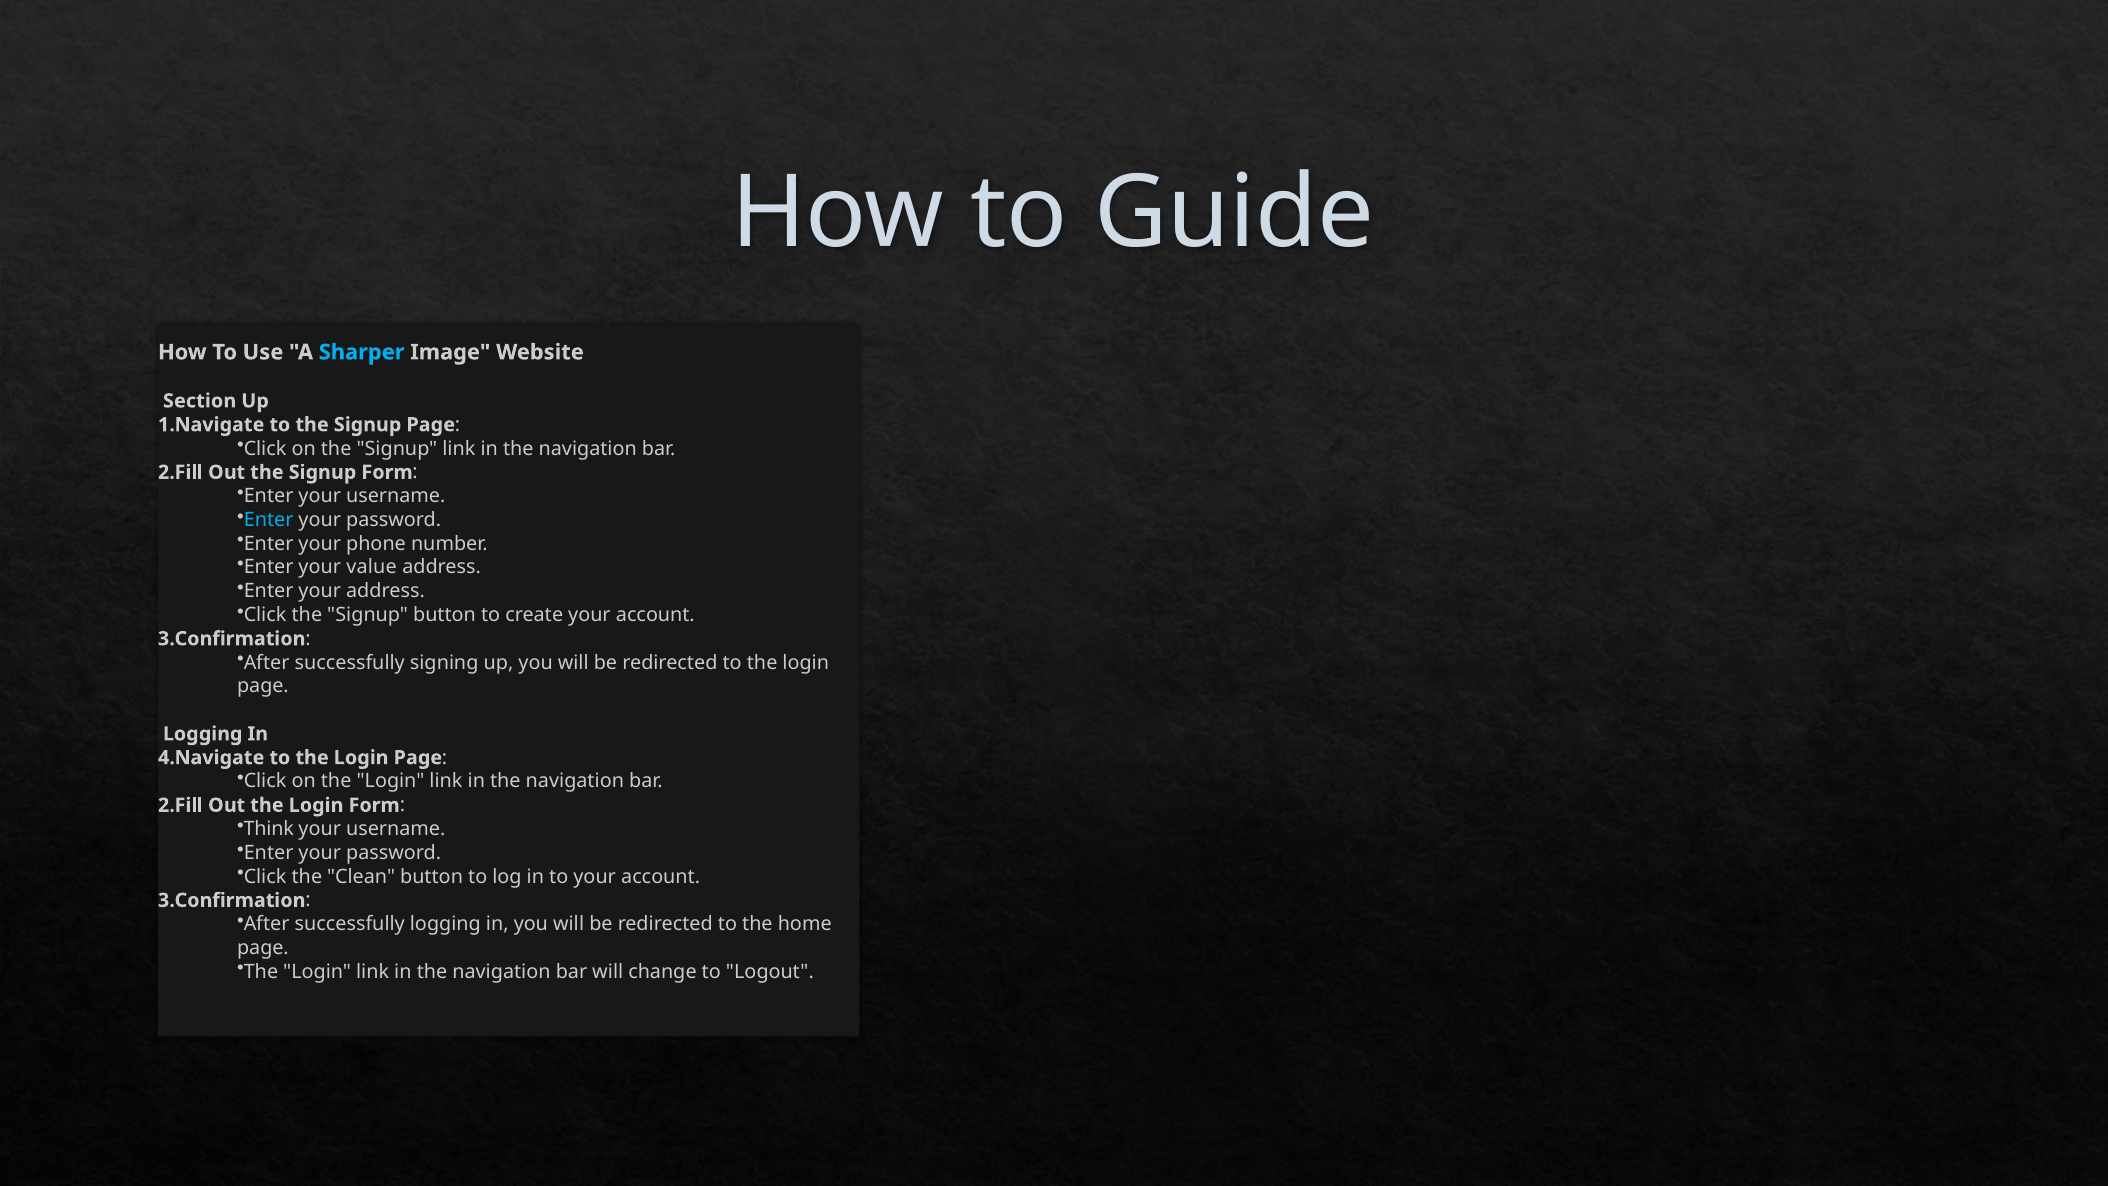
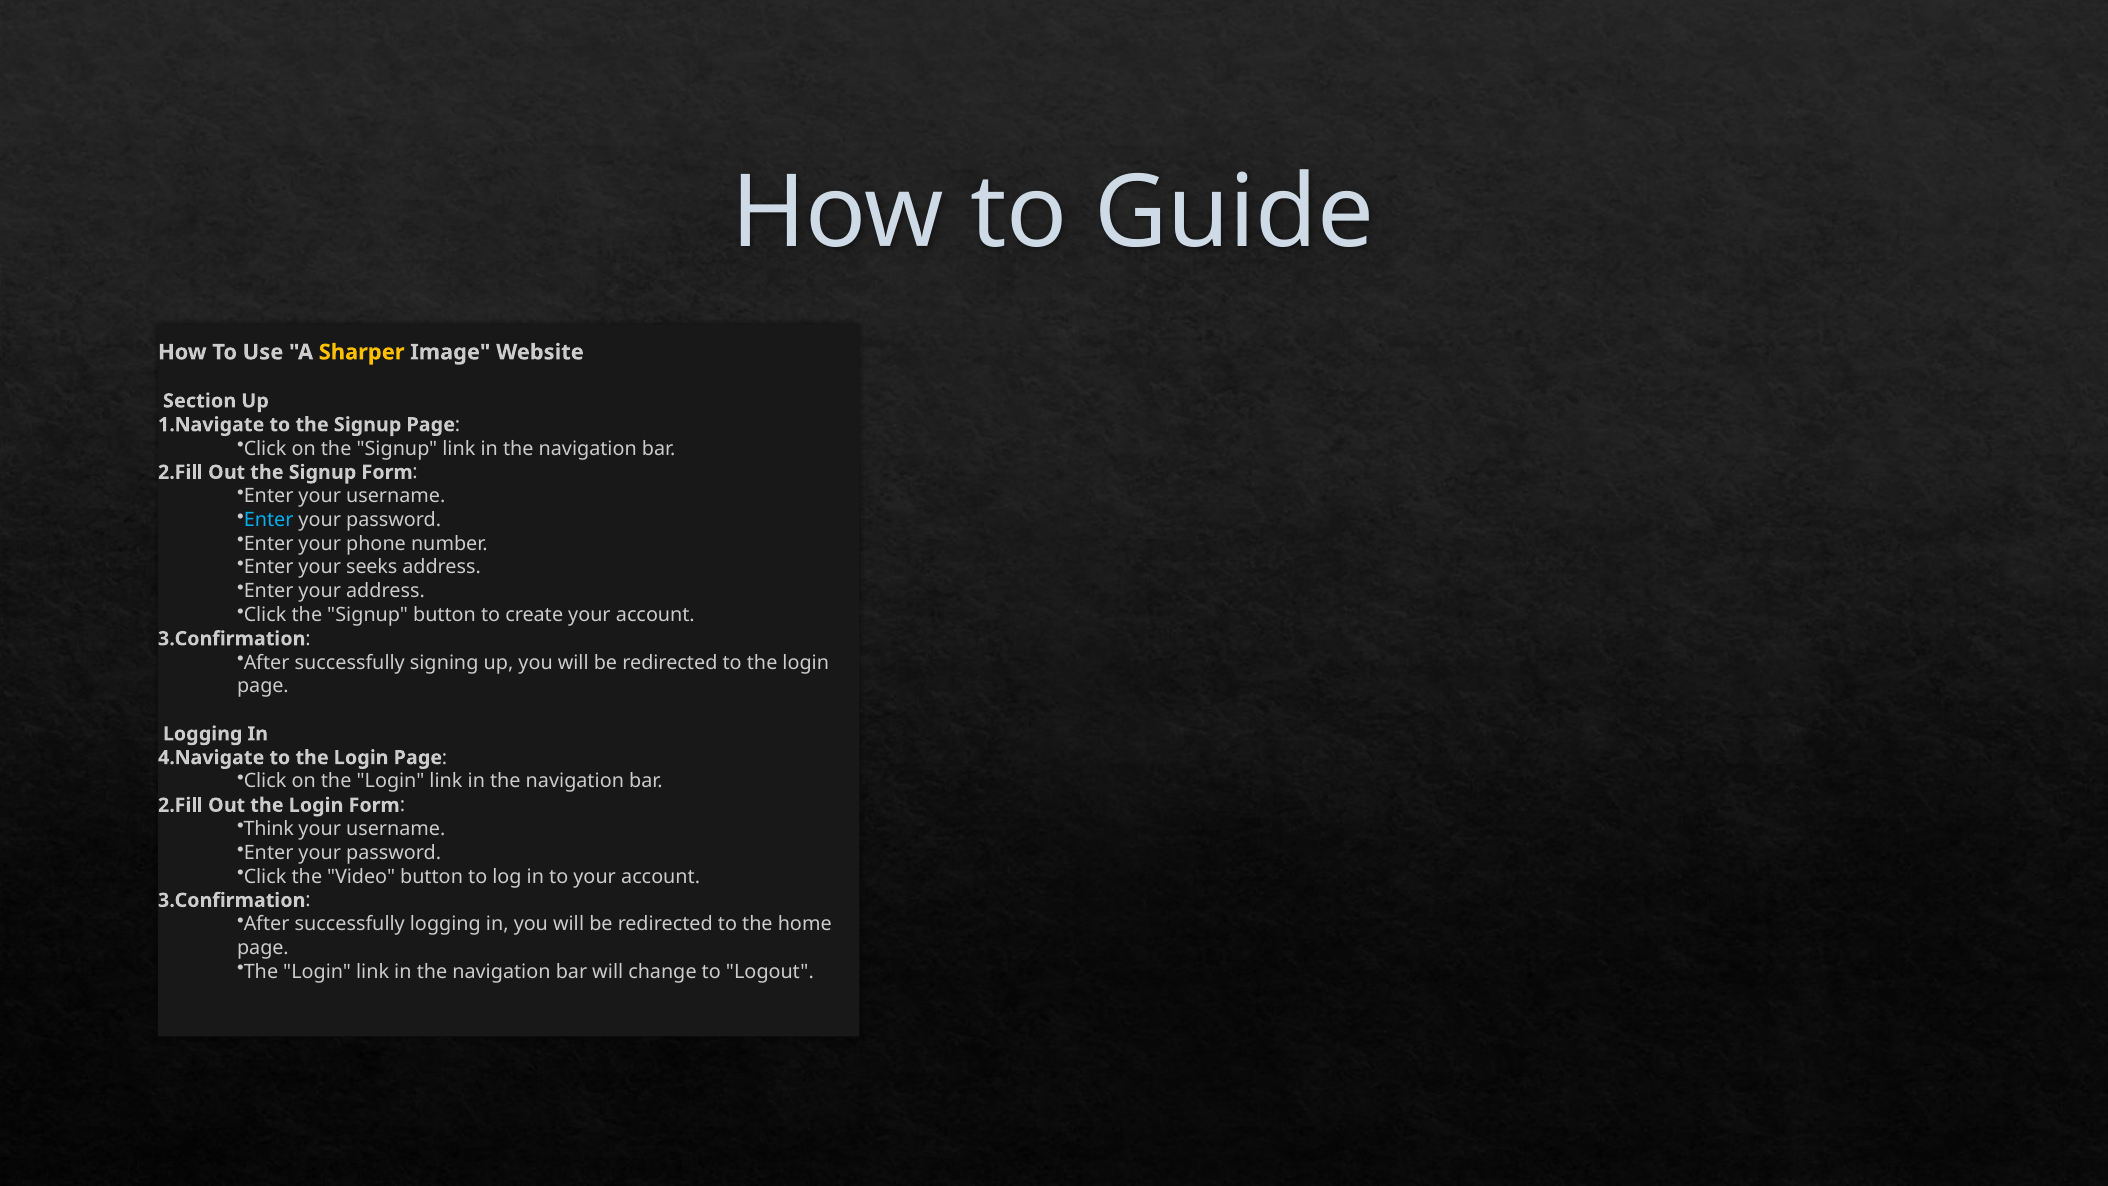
Sharper colour: light blue -> yellow (362, 352)
value: value -> seeks (372, 567)
Clean: Clean -> Video (361, 876)
